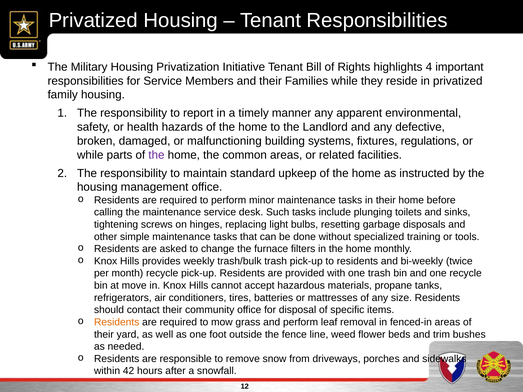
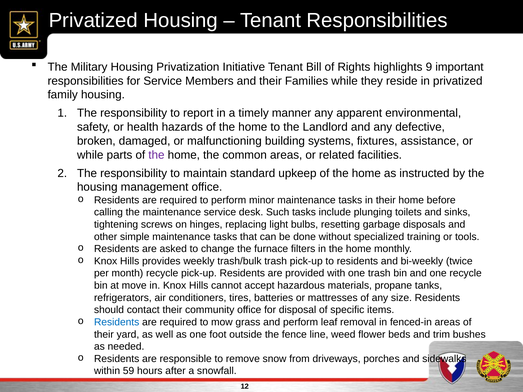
4: 4 -> 9 (429, 67)
regulations: regulations -> assistance (430, 141)
Residents colour: orange -> blue (117, 322)
42: 42 -> 59 (129, 371)
